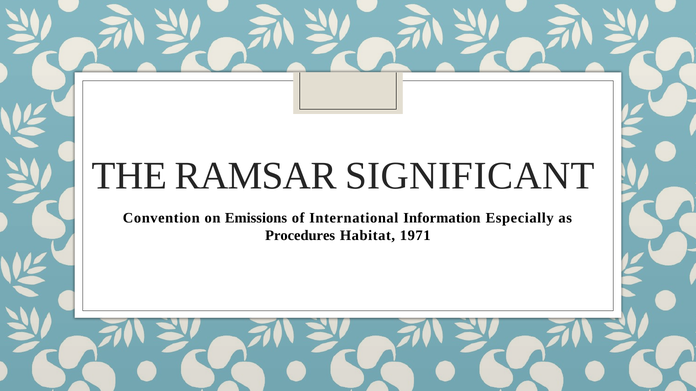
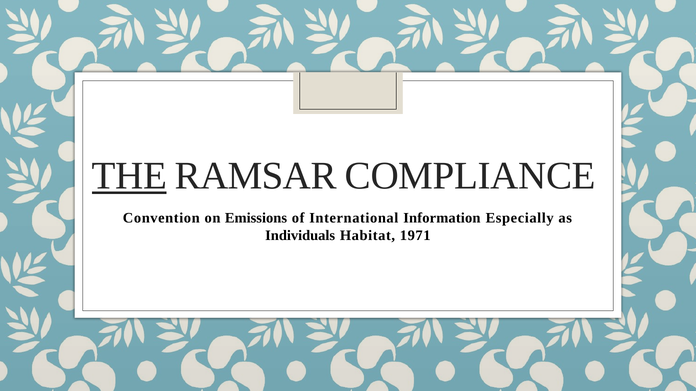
THE underline: none -> present (129, 176)
SIGNIFICANT: SIGNIFICANT -> COMPLIANCE (470, 176)
Procedures: Procedures -> Individuals (300, 236)
